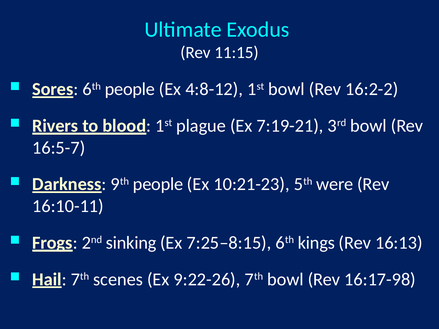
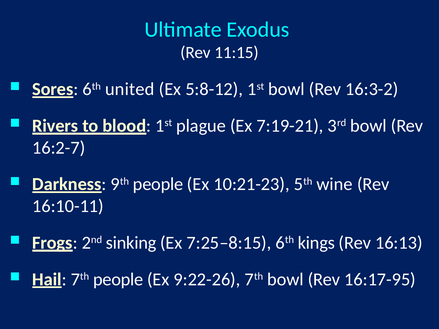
6th people: people -> united (130, 89)
4:8-12: 4:8-12 -> 5:8-12 (214, 89)
16:2-2: 16:2-2 -> 16:3-2 (372, 89)
16:5-7: 16:5-7 -> 16:2-7 (59, 148)
were: were -> wine (335, 184)
7th scenes: scenes -> people (118, 280)
16:17-98: 16:17-98 -> 16:17-95 (380, 280)
